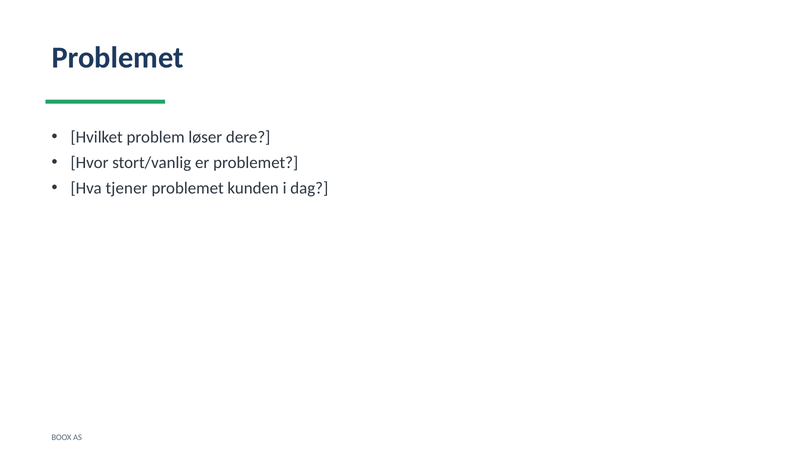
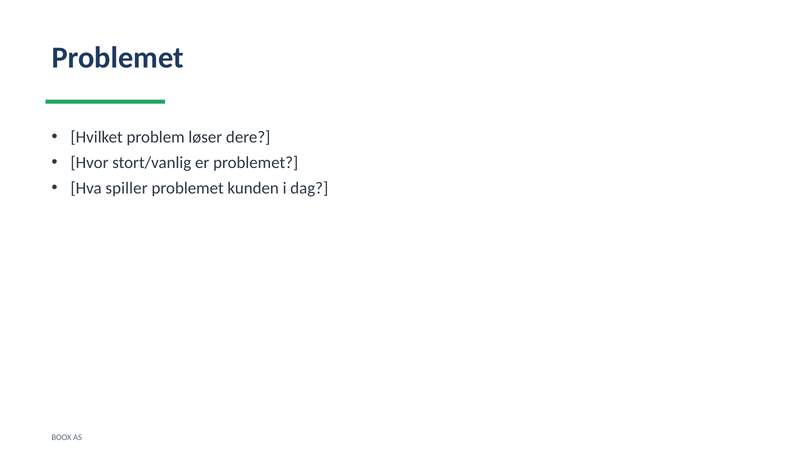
tjener: tjener -> spiller (127, 188)
